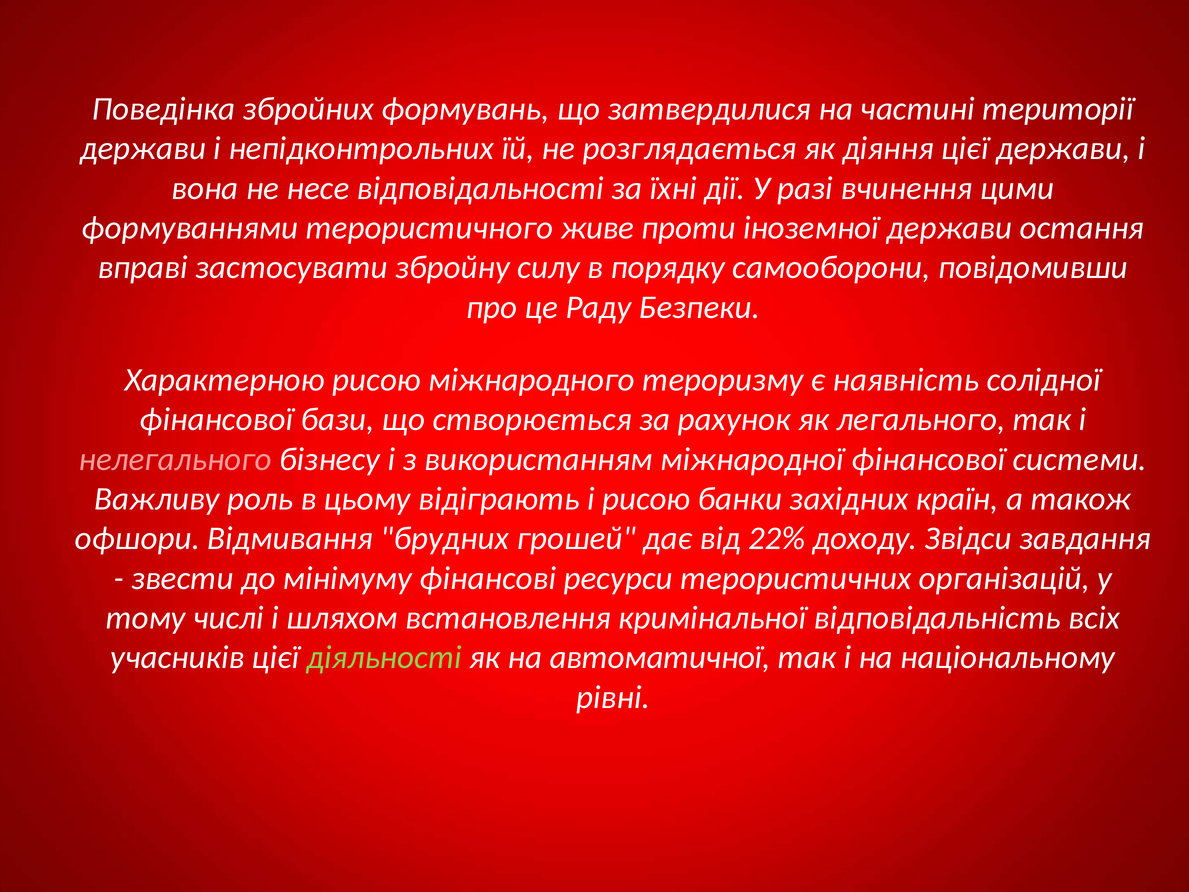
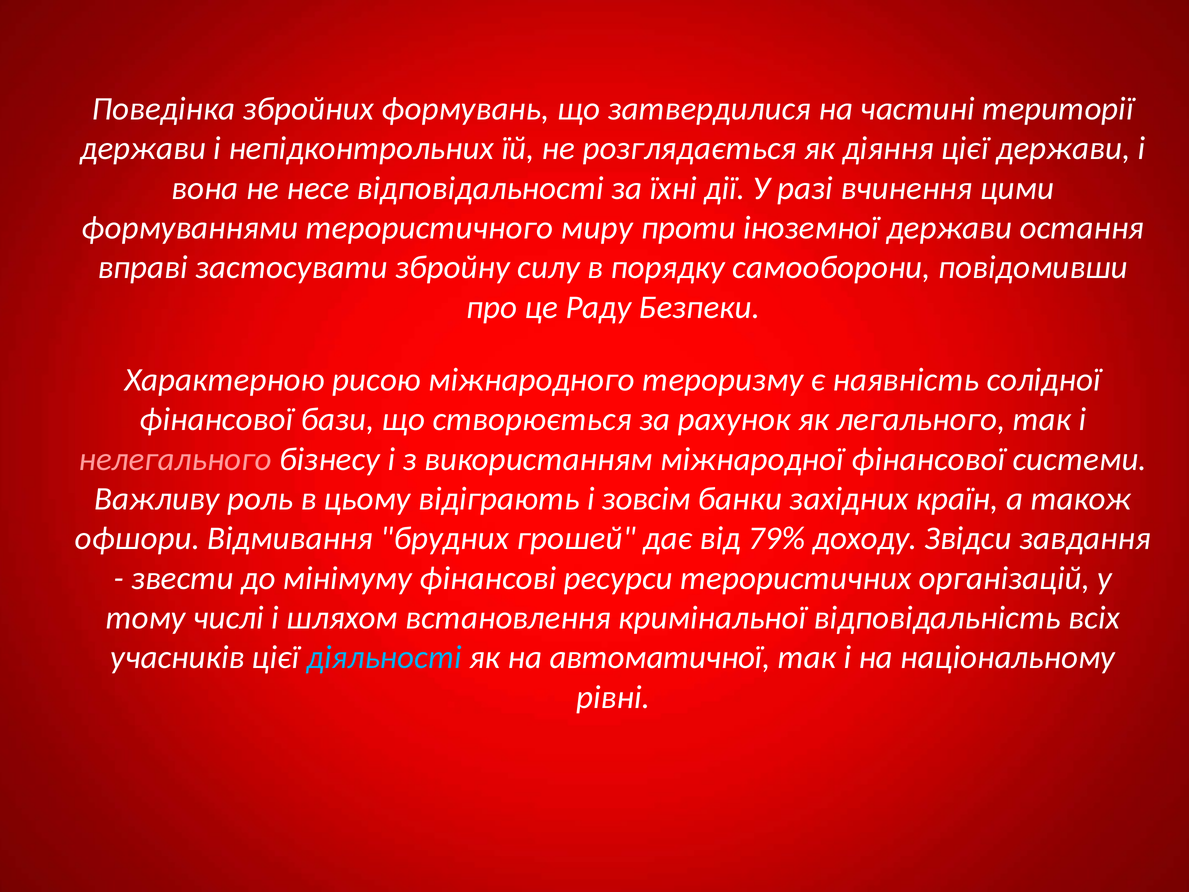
живе: живе -> миру (597, 228)
і рисою: рисою -> зовсім (646, 499)
22%: 22% -> 79% (777, 538)
діяльності colour: light green -> light blue (384, 657)
